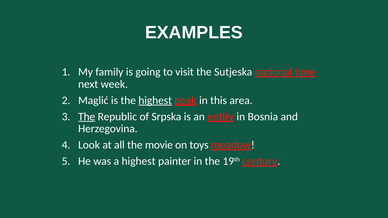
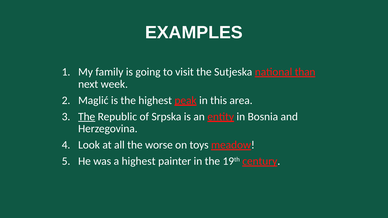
time: time -> than (305, 72)
highest underline: present -> none (155, 100)
movie: movie -> worse (159, 145)
